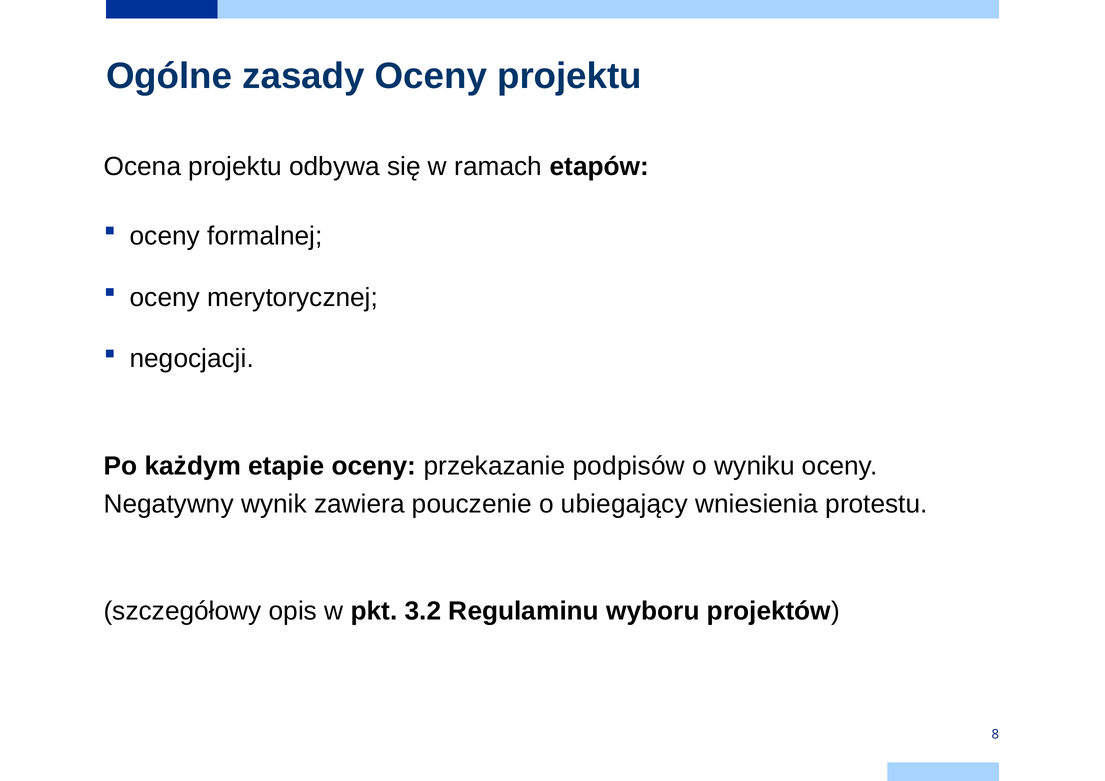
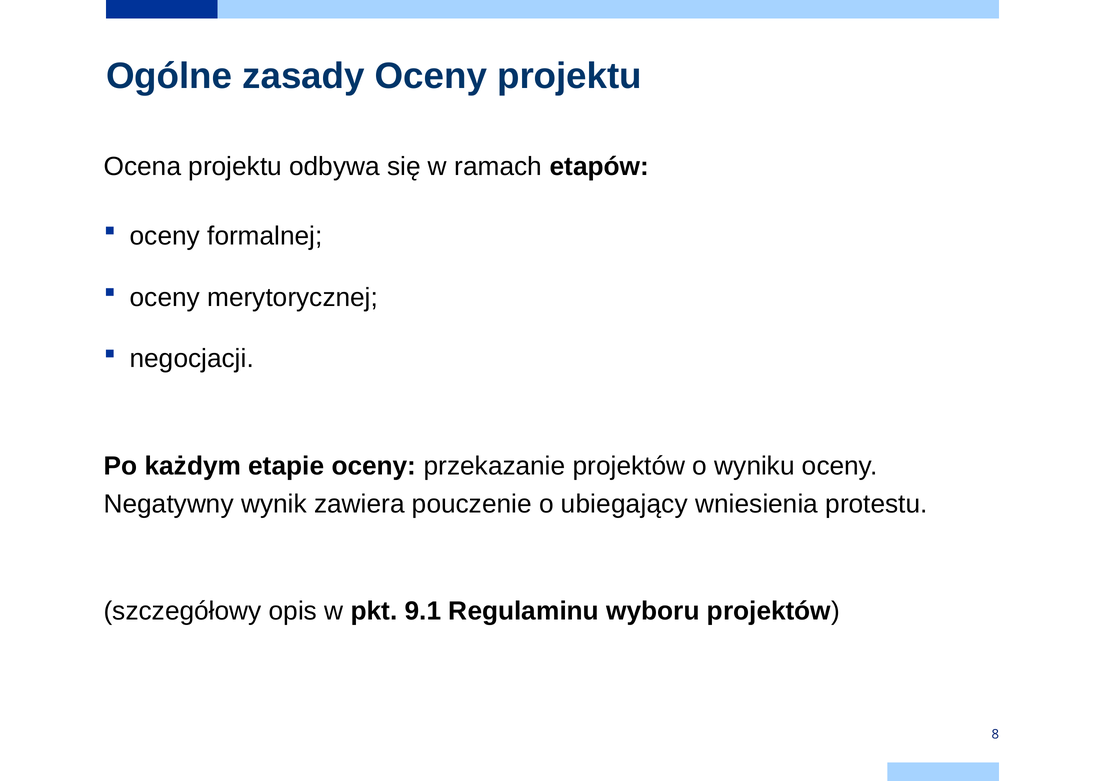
przekazanie podpisów: podpisów -> projektów (629, 466)
3.2: 3.2 -> 9.1 (423, 612)
